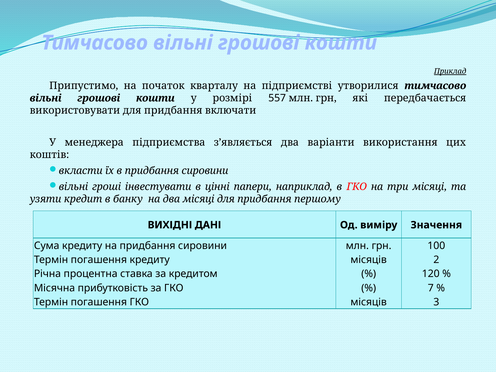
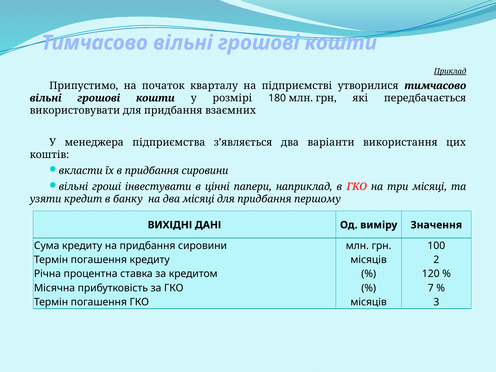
557: 557 -> 180 (277, 98)
включати: включати -> взаємних (231, 110)
